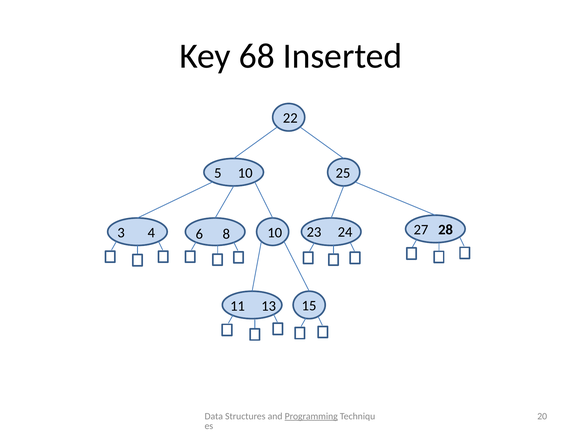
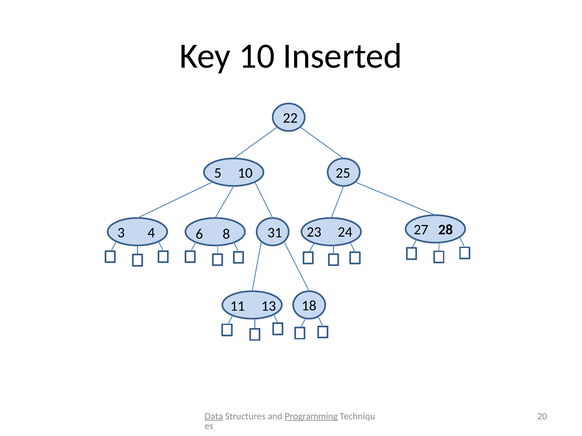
Key 68: 68 -> 10 (257, 56)
8 10: 10 -> 31 (275, 233)
15: 15 -> 18 (309, 306)
Data underline: none -> present (214, 417)
